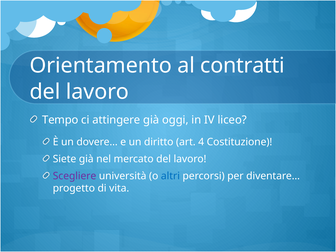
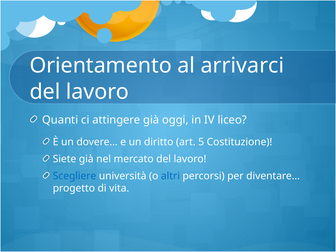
contratti: contratti -> arrivarci (242, 66)
Tempo: Tempo -> Quanti (60, 120)
4: 4 -> 5 (201, 142)
Scegliere colour: purple -> blue (75, 176)
